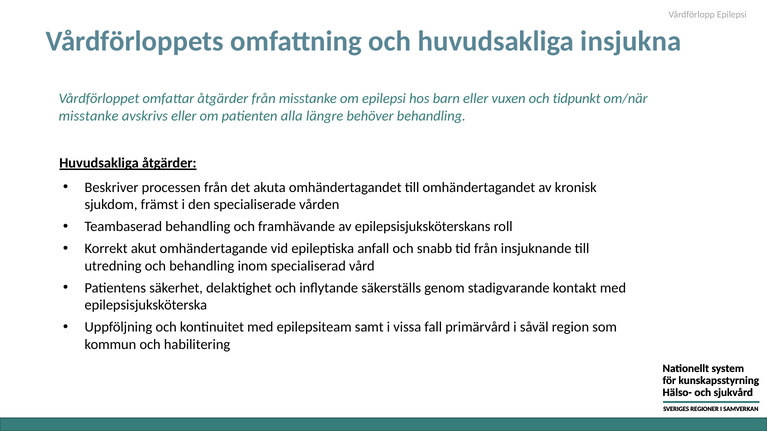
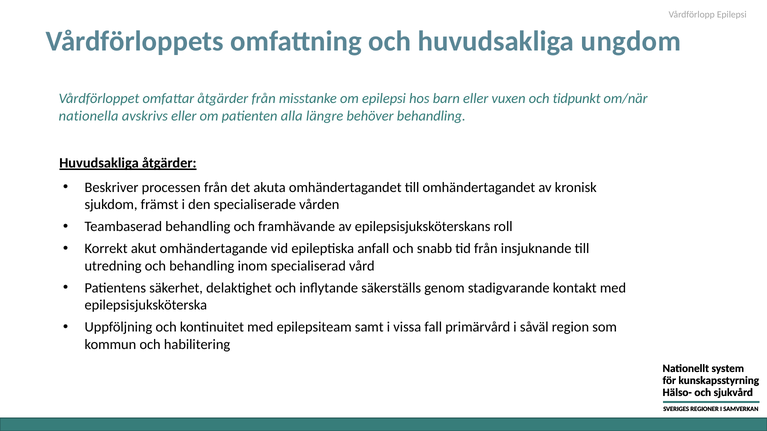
insjukna: insjukna -> ungdom (631, 41)
misstanke: misstanke -> nationella (89, 116)
